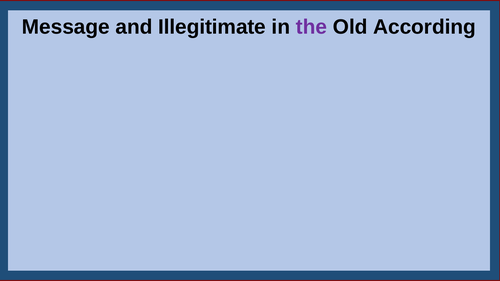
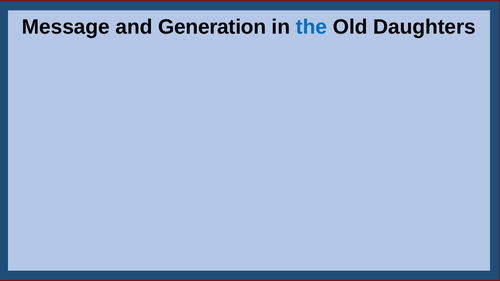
Illegitimate: Illegitimate -> Generation (212, 27)
the colour: purple -> blue (311, 27)
According: According -> Daughters (425, 27)
